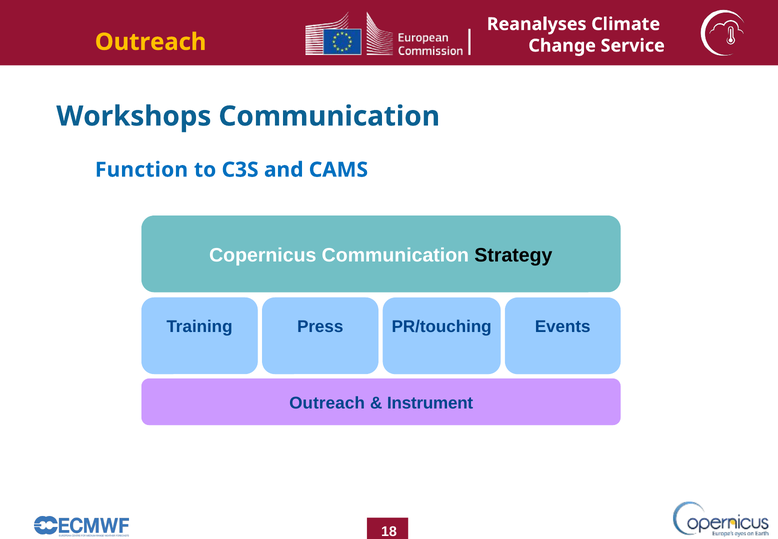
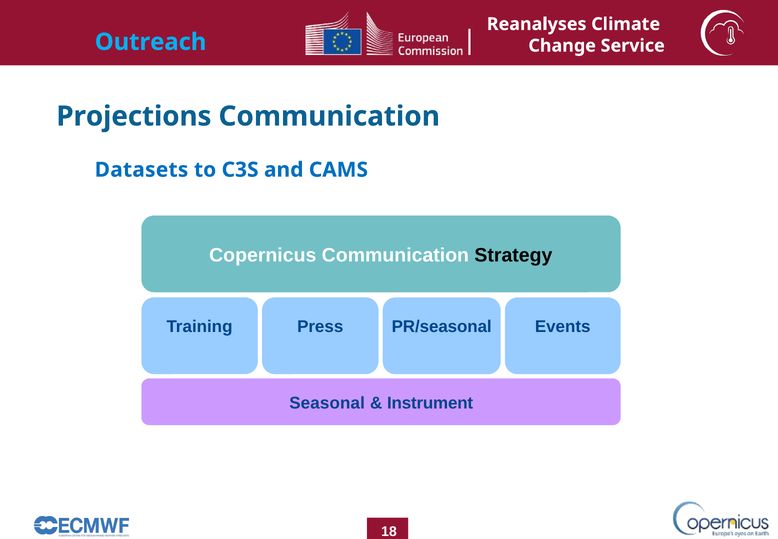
Outreach colour: yellow -> light blue (151, 42)
Workshops: Workshops -> Projections (134, 116)
Function: Function -> Datasets (141, 170)
PR/touching: PR/touching -> PR/seasonal (442, 327)
Outreach: Outreach -> Seasonal (327, 403)
